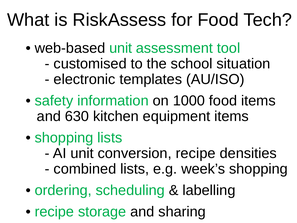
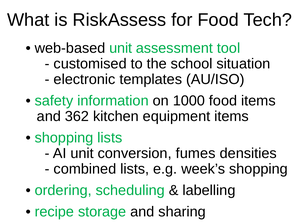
630: 630 -> 362 (77, 116)
conversion recipe: recipe -> fumes (196, 153)
